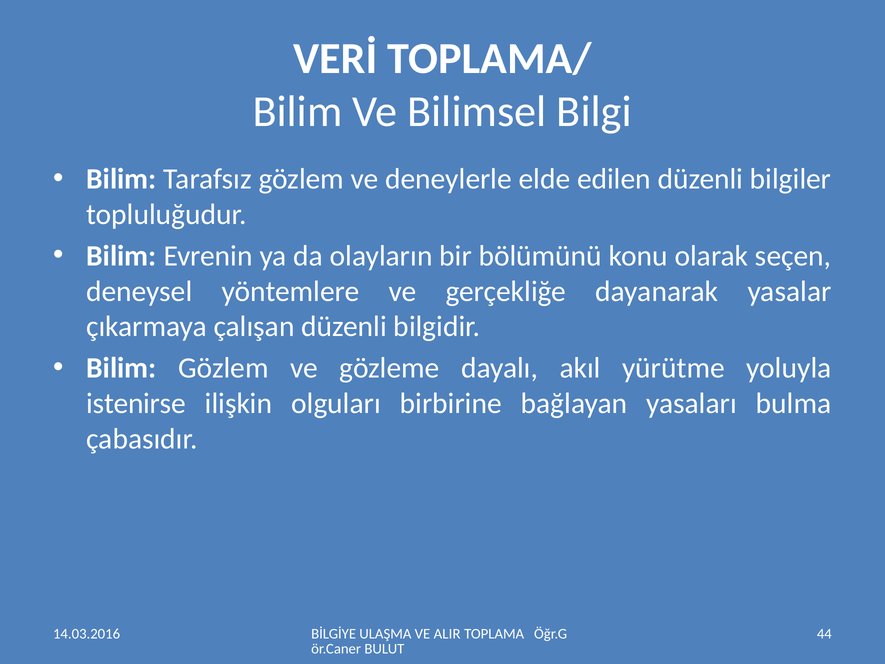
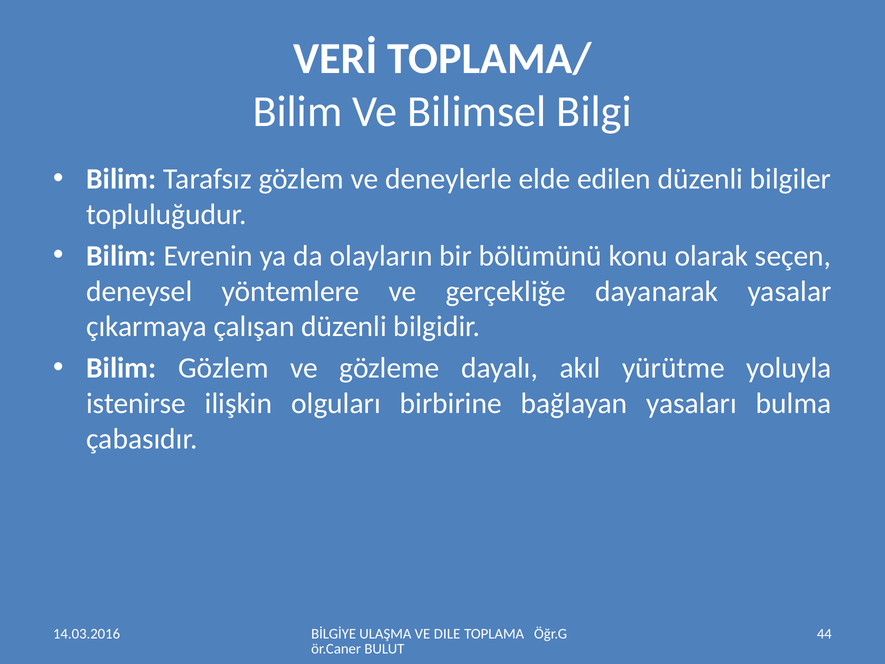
ALIR: ALIR -> DILE (447, 634)
